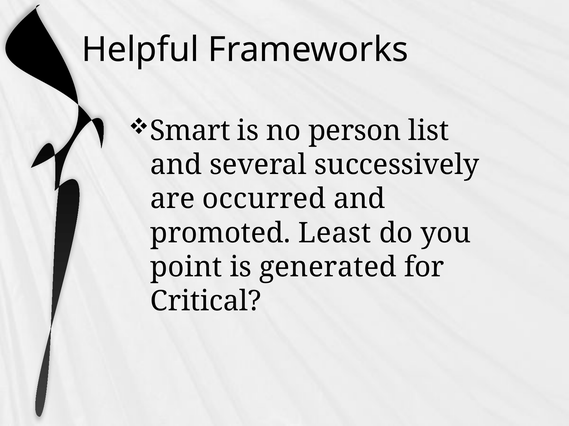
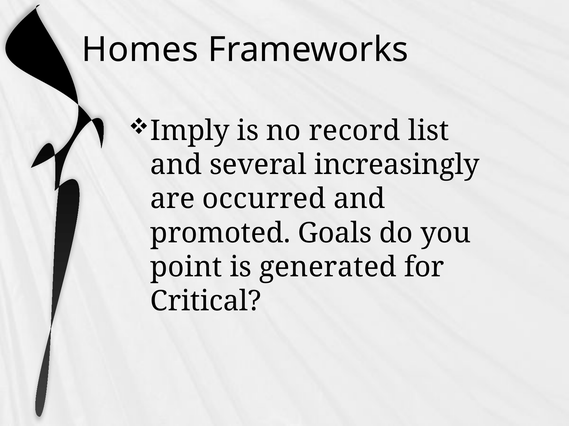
Helpful: Helpful -> Homes (140, 50)
Smart: Smart -> Imply (190, 131)
person: person -> record (355, 131)
successively: successively -> increasingly (397, 165)
Least: Least -> Goals (335, 233)
